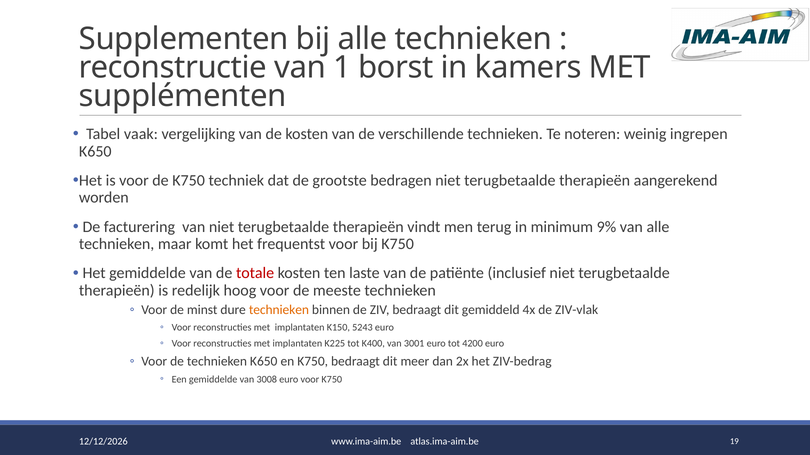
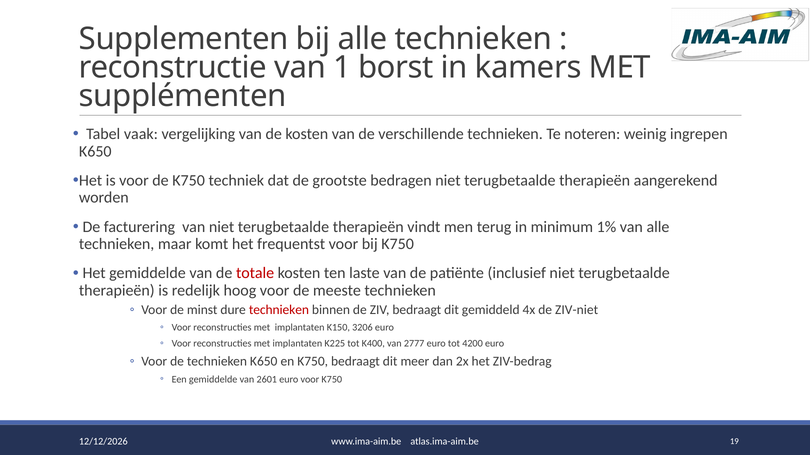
9%: 9% -> 1% (607, 227)
technieken colour: orange -> red (279, 310)
ZIV-vlak: ZIV-vlak -> ZIV-niet (577, 310)
5243: 5243 -> 3206 (362, 328)
3001: 3001 -> 2777 (414, 344)
3008: 3008 -> 2601 (267, 380)
